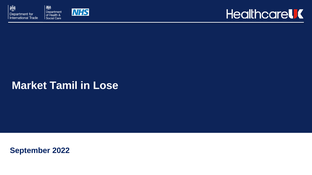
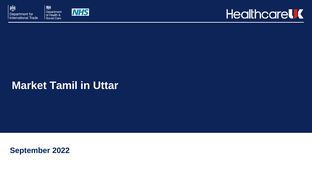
Lose: Lose -> Uttar (106, 86)
